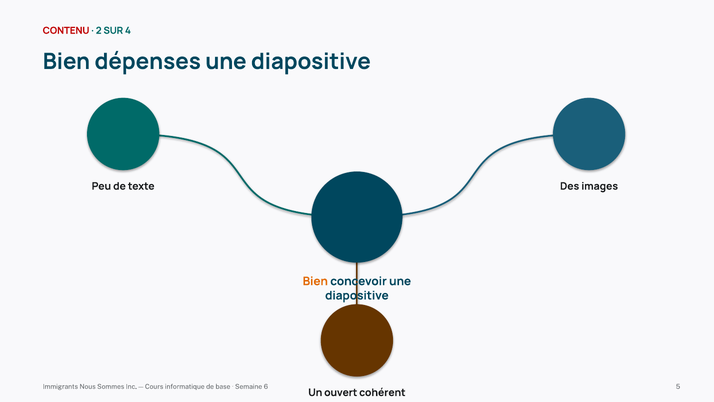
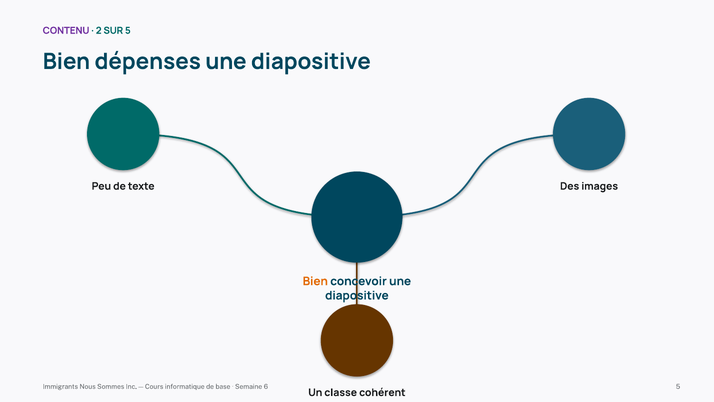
CONTENU colour: red -> purple (66, 31)
SUR 4: 4 -> 5 (128, 31)
ouvert: ouvert -> classe (341, 392)
